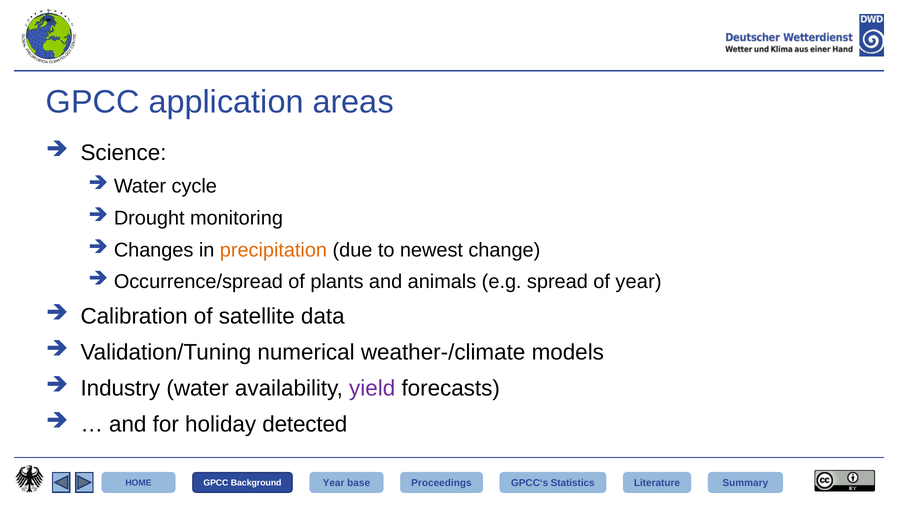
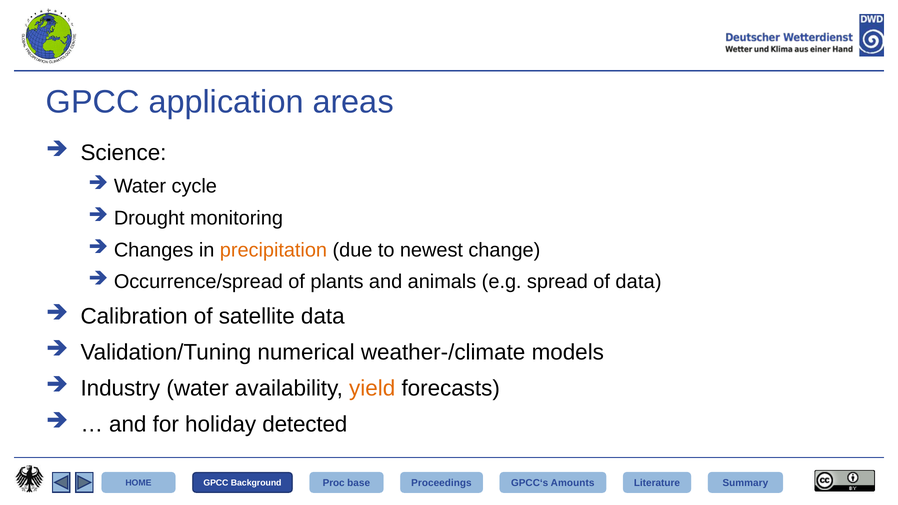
of year: year -> data (639, 282)
yield colour: purple -> orange (372, 388)
Background Year: Year -> Proc (334, 483)
Statistics: Statistics -> Amounts (573, 483)
